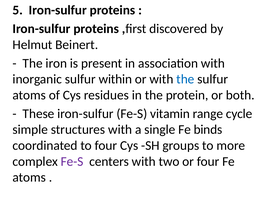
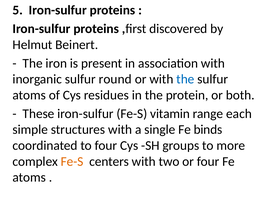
within: within -> round (115, 79)
cycle: cycle -> each (239, 114)
Fe-S colour: purple -> orange (72, 161)
